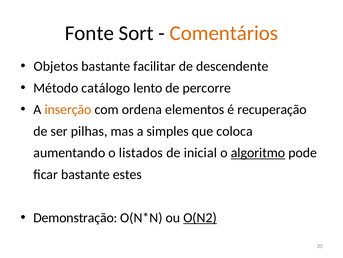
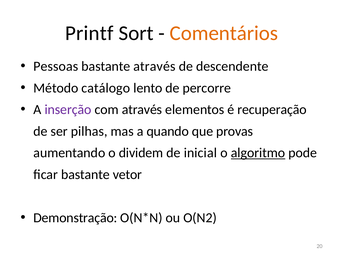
Fonte: Fonte -> Printf (89, 33)
Objetos: Objetos -> Pessoas (56, 66)
bastante facilitar: facilitar -> através (154, 66)
inserção colour: orange -> purple (68, 109)
com ordena: ordena -> através (142, 109)
simples: simples -> quando (168, 131)
coloca: coloca -> provas (235, 131)
listados: listados -> dividem (141, 152)
estes: estes -> vetor (127, 174)
O(N2 underline: present -> none (200, 217)
